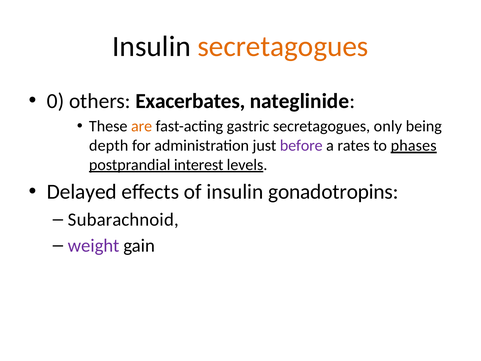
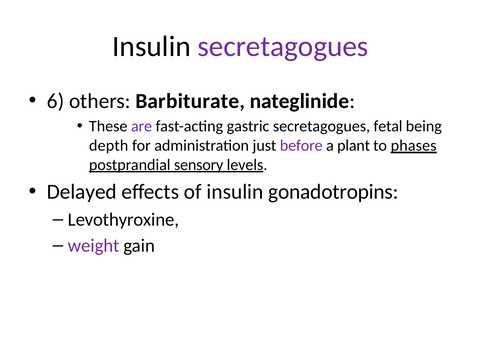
secretagogues colour: orange -> purple (283, 47)
0: 0 -> 6 (56, 101)
Exacerbates: Exacerbates -> Barbiturate (190, 101)
are colour: orange -> purple (142, 126)
only: only -> fetal (388, 126)
rates: rates -> plant (354, 145)
interest: interest -> sensory (199, 165)
Subarachnoid: Subarachnoid -> Levothyroxine (123, 219)
